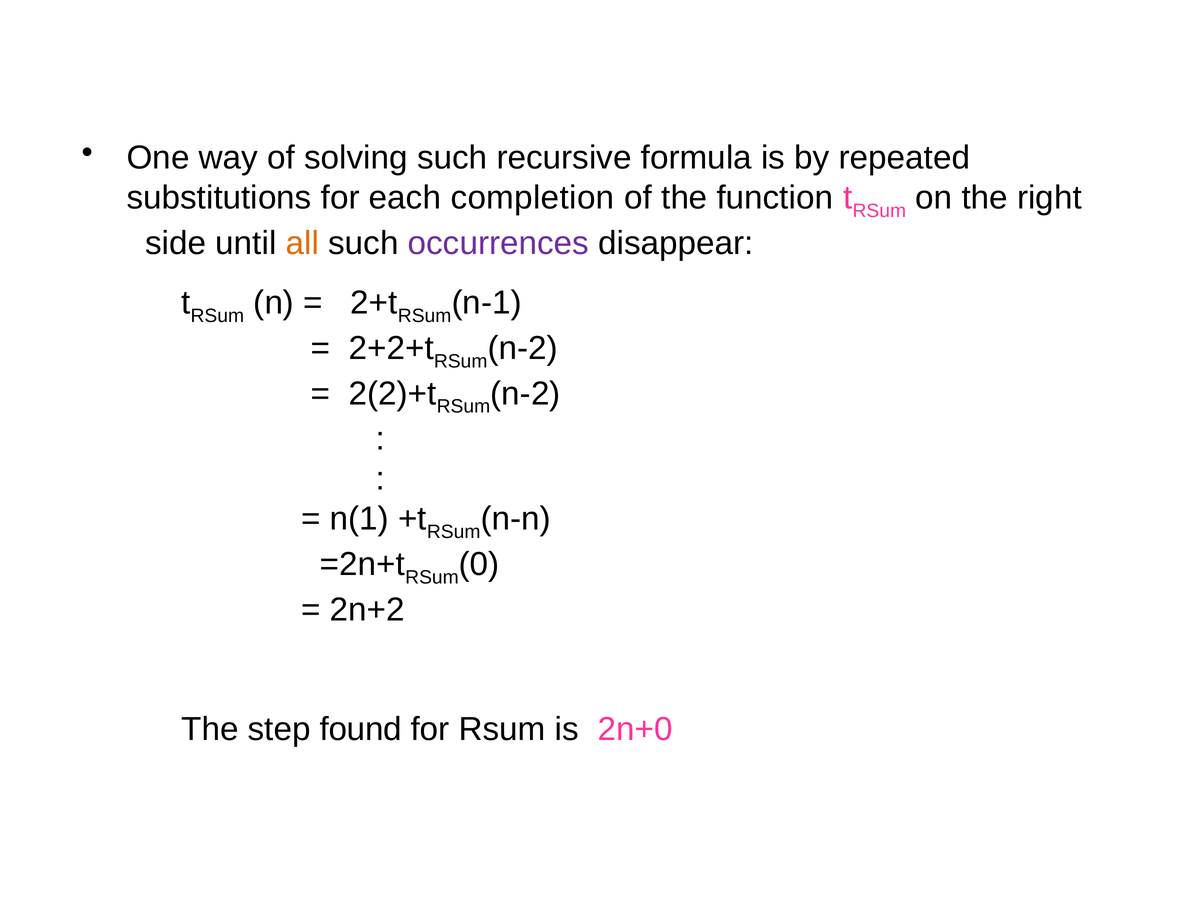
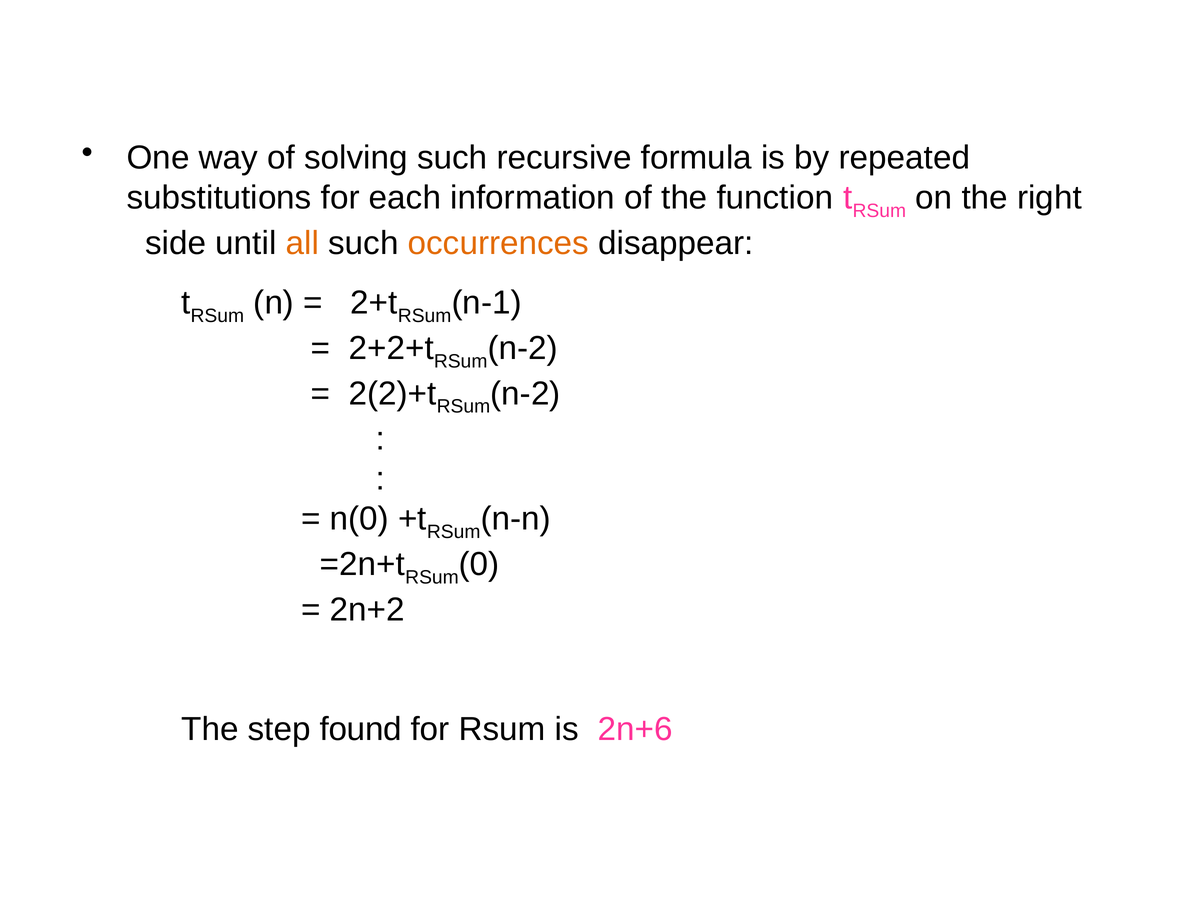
completion: completion -> information (533, 198)
occurrences colour: purple -> orange (498, 243)
n(1: n(1 -> n(0 (359, 519)
2n+0: 2n+0 -> 2n+6 (635, 729)
